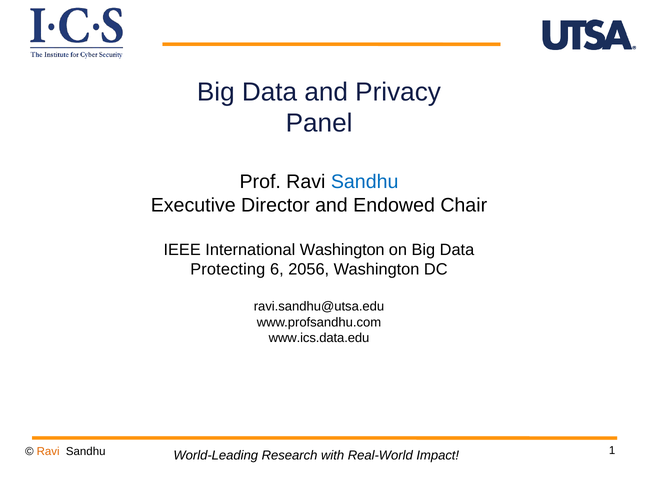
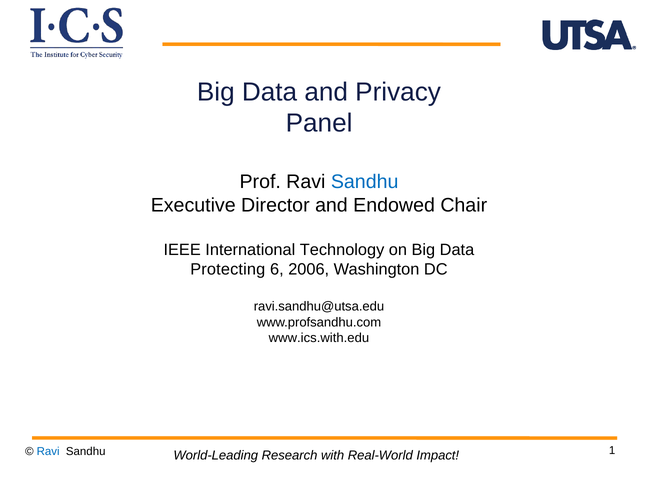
International Washington: Washington -> Technology (342, 250)
2056: 2056 -> 2006 (309, 270)
www.ics.data.edu: www.ics.data.edu -> www.ics.with.edu (319, 338)
Ravi colour: orange -> blue (48, 452)
